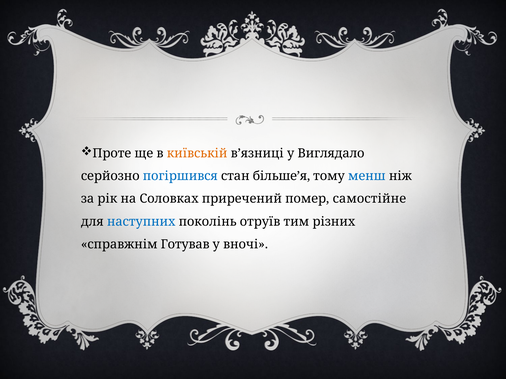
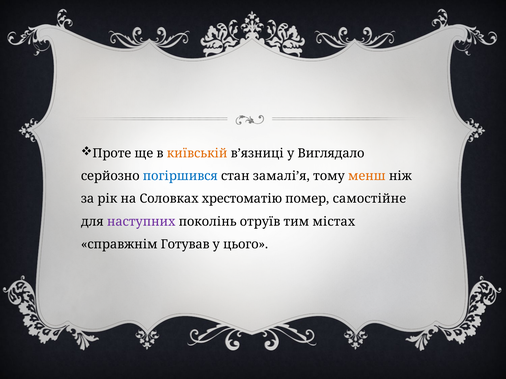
більше’я: більше’я -> замалі’я (281, 176)
менш colour: blue -> orange (367, 176)
приречений: приречений -> хрестоматію (242, 199)
наступних colour: blue -> purple (141, 222)
різних: різних -> містах (334, 222)
вночі: вночі -> цього (246, 245)
